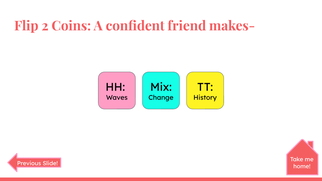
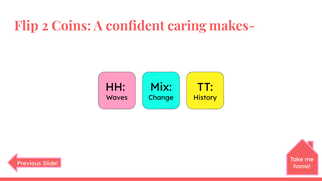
friend: friend -> caring (187, 26)
